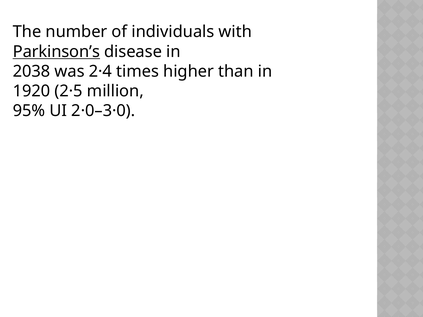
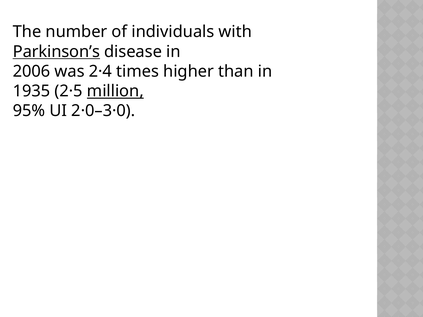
2038: 2038 -> 2006 (32, 71)
1920: 1920 -> 1935 (32, 91)
million underline: none -> present (115, 91)
